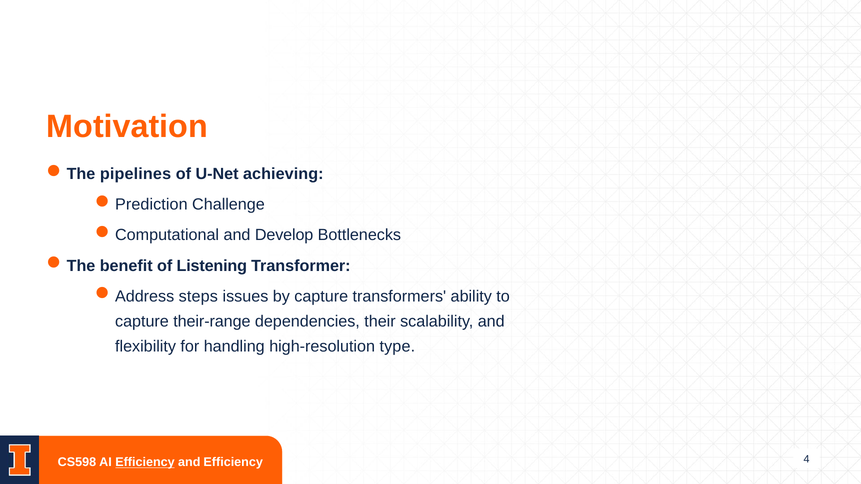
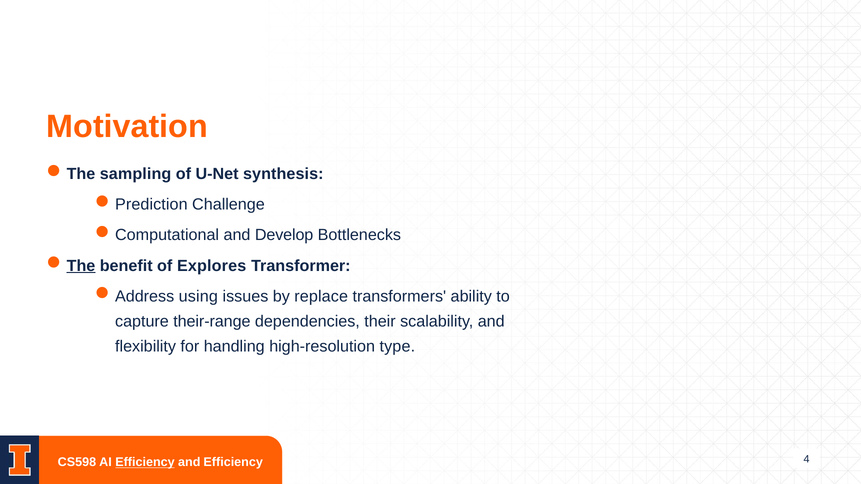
pipelines: pipelines -> sampling (136, 174)
achieving: achieving -> synthesis (283, 174)
The underline: none -> present (81, 266)
Listening: Listening -> Explores (212, 266)
steps: steps -> using (198, 296)
by capture: capture -> replace (321, 296)
